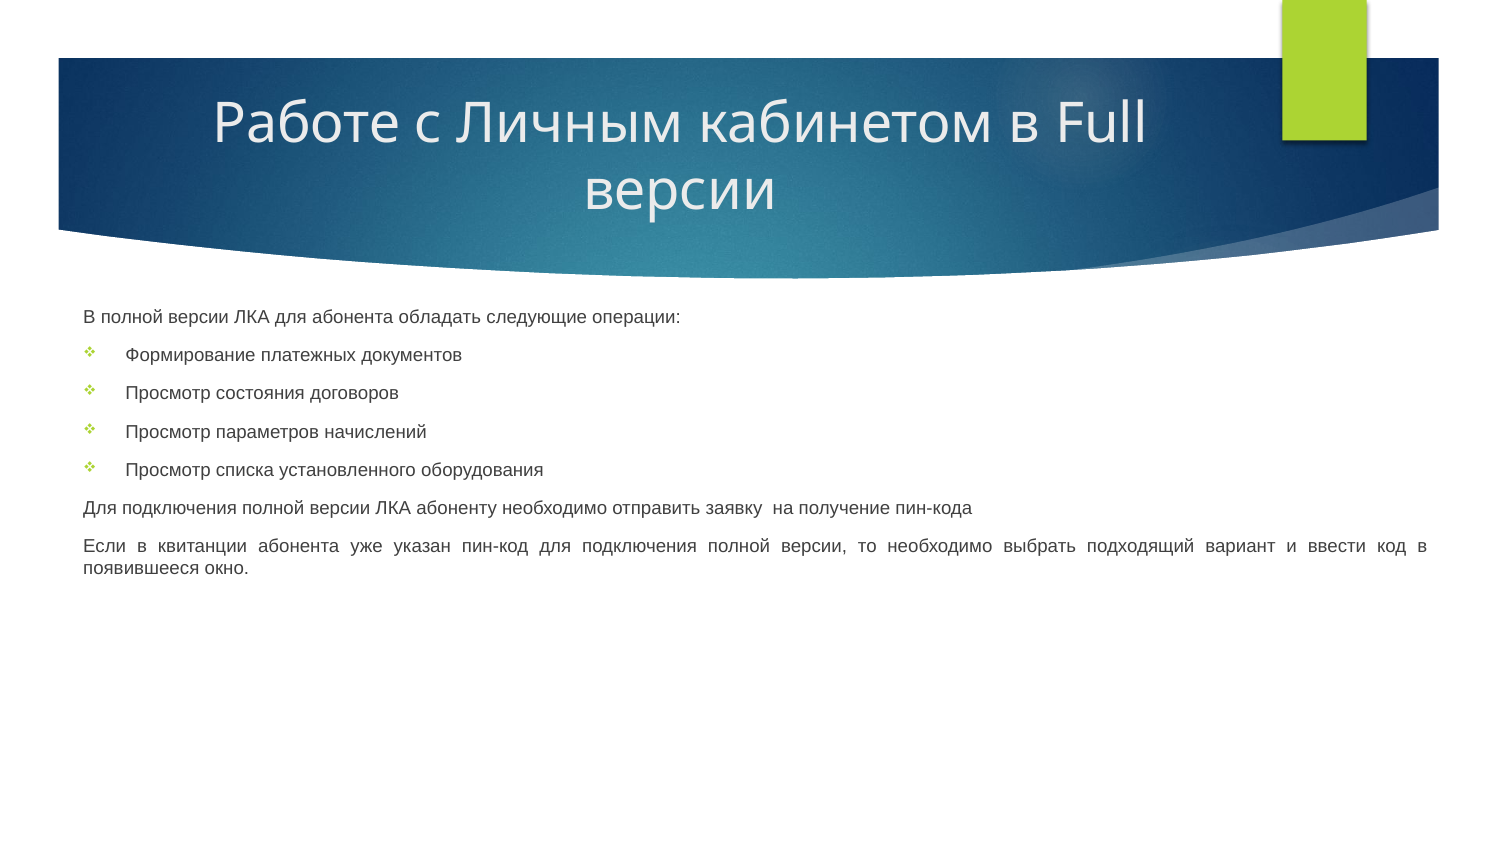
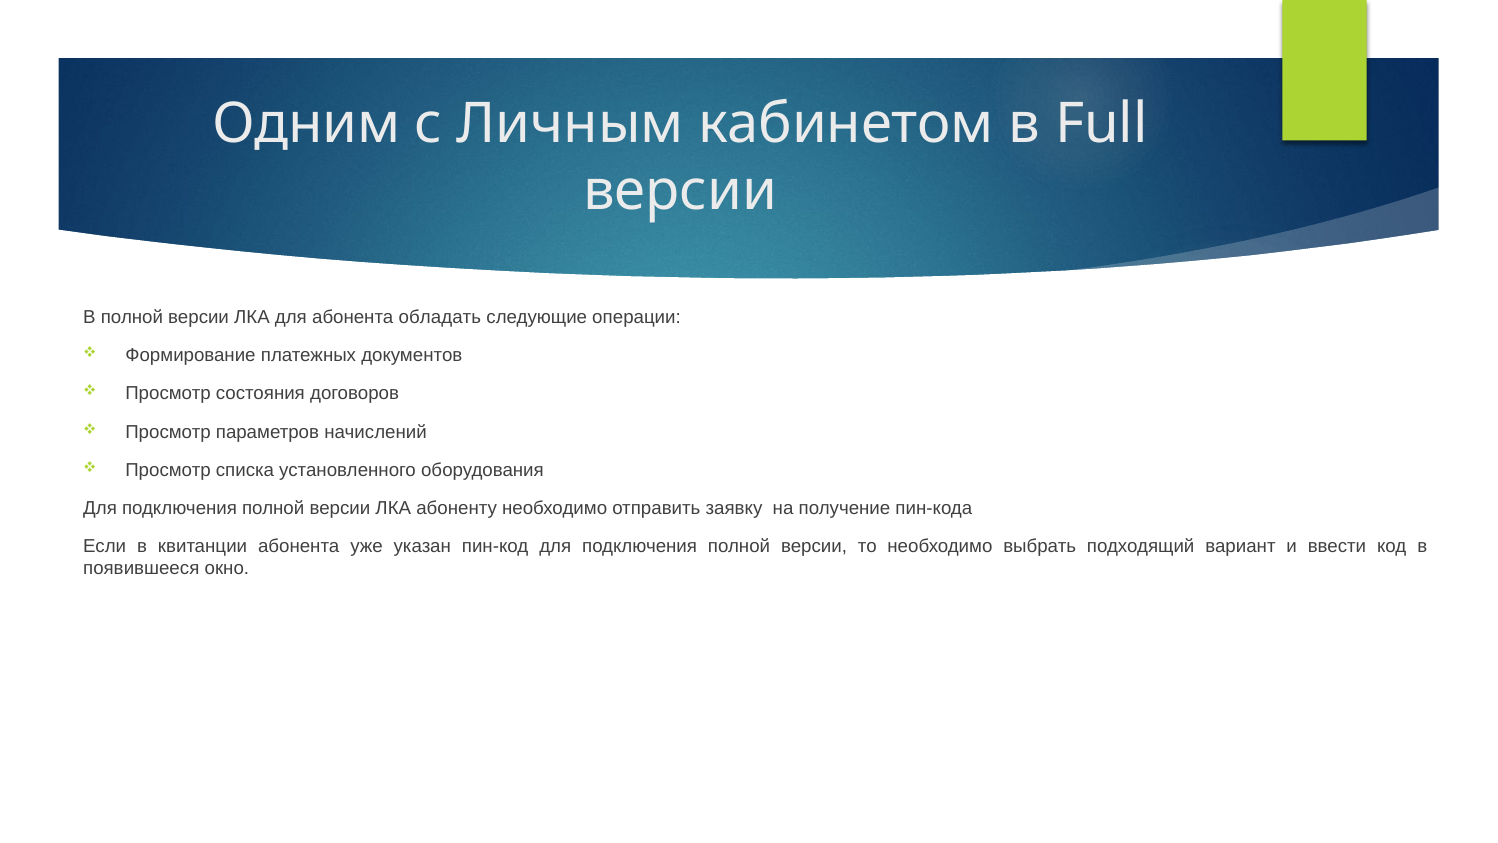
Работе: Работе -> Одним (306, 124)
